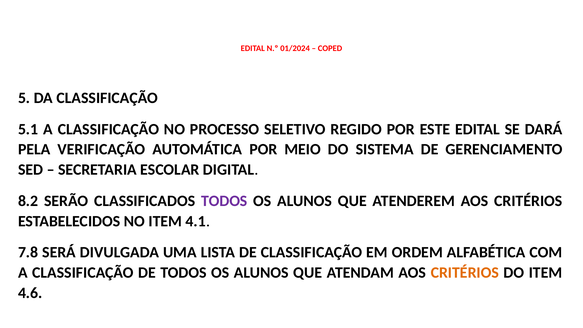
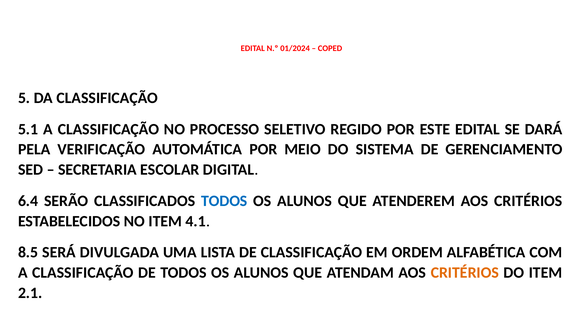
8.2: 8.2 -> 6.4 (28, 201)
TODOS colour: purple -> blue (224, 201)
7.8: 7.8 -> 8.5 (28, 252)
4.6: 4.6 -> 2.1 (30, 293)
